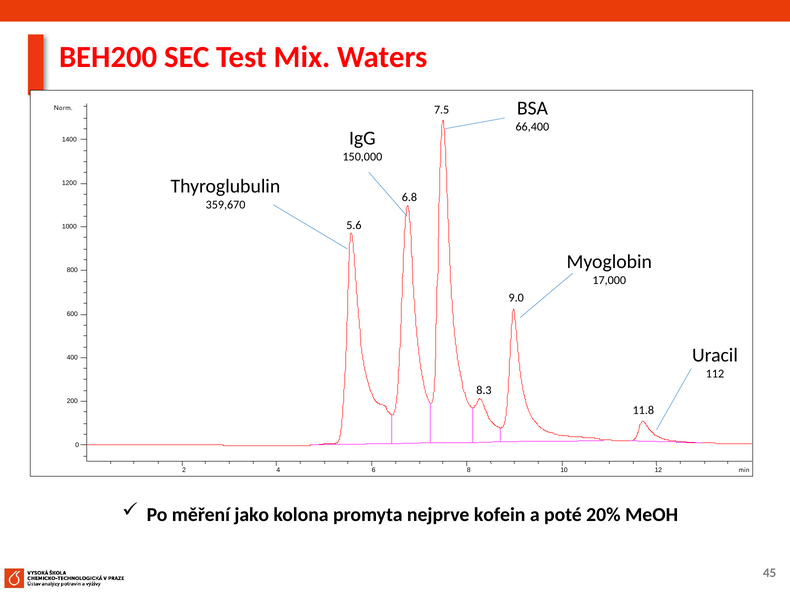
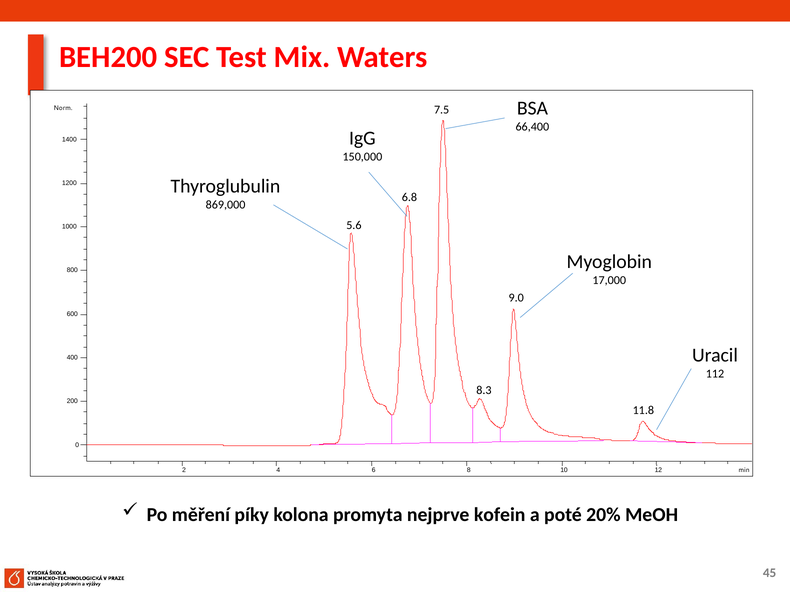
359,670: 359,670 -> 869,000 (226, 205)
jako: jako -> píky (252, 515)
